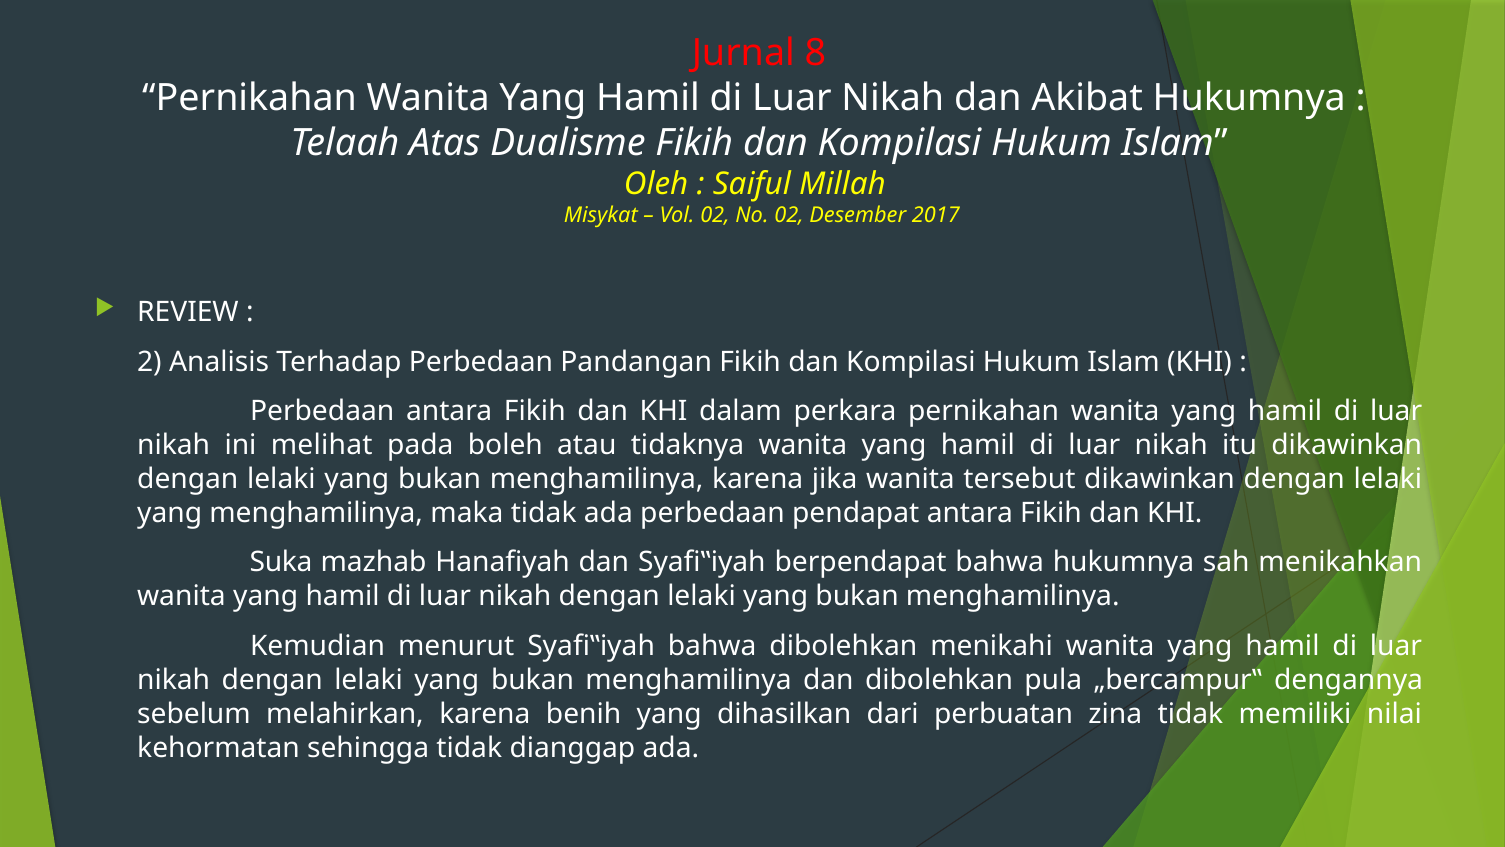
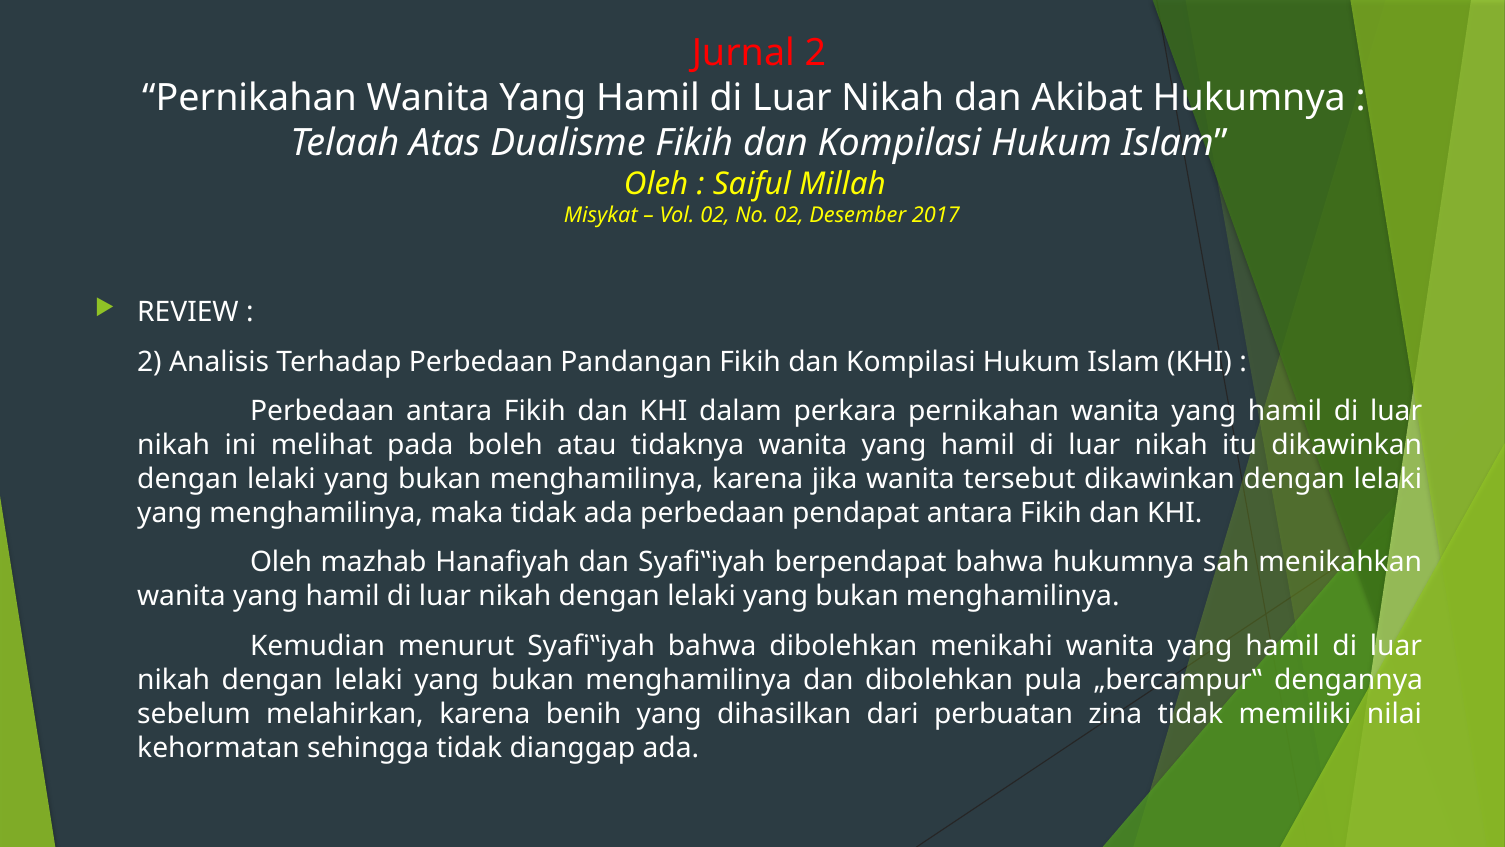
Jurnal 8: 8 -> 2 (815, 53)
Suka: Suka -> Oleh (281, 562)
